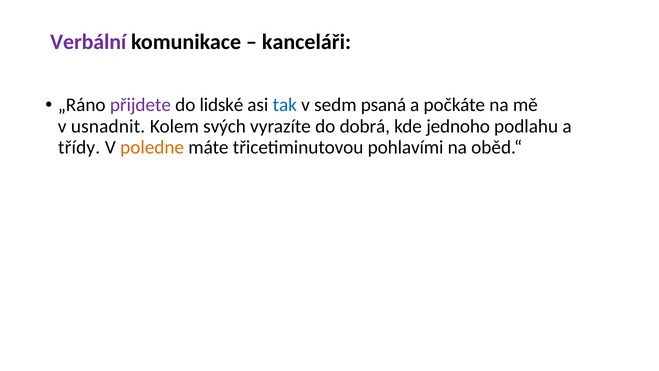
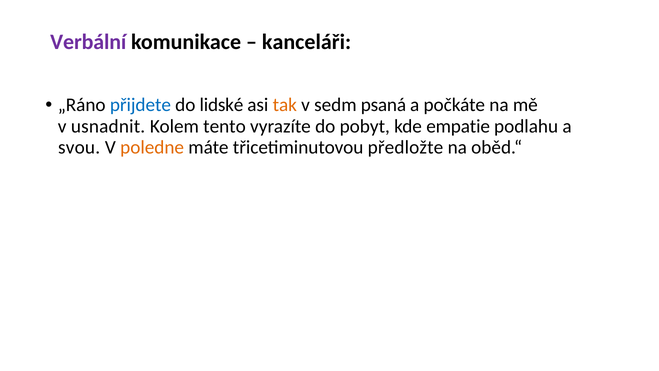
přijdete colour: purple -> blue (140, 105)
tak colour: blue -> orange (285, 105)
svých: svých -> tento (224, 126)
dobrá: dobrá -> pobyt (365, 126)
jednoho: jednoho -> empatie (458, 126)
třídy: třídy -> svou (79, 147)
pohlavími: pohlavími -> předložte (405, 147)
